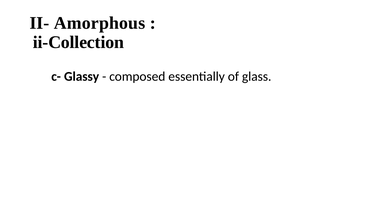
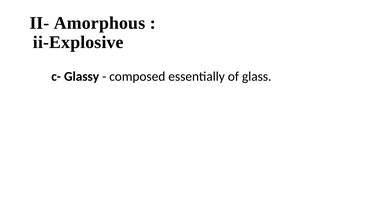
ii-Collection: ii-Collection -> ii-Explosive (78, 42)
